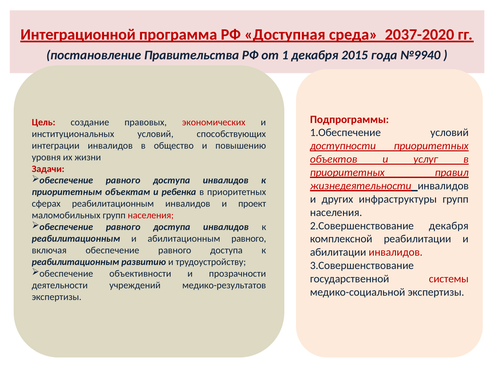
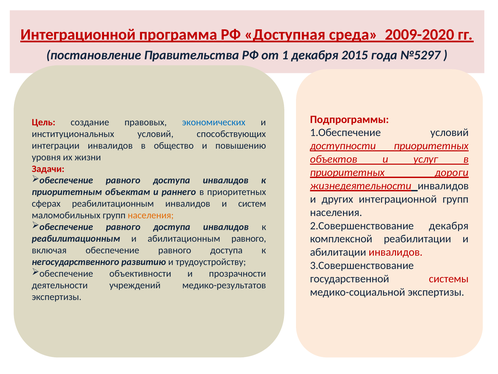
2037-2020: 2037-2020 -> 2009-2020 (420, 35)
№9940: №9940 -> №5297 (420, 55)
экономических colour: red -> blue (214, 122)
правил: правил -> дороги (452, 172)
ребенка: ребенка -> раннего (179, 192)
других инфраструктуры: инфраструктуры -> интеграционной (398, 199)
проект: проект -> систем (252, 203)
населения colour: red -> orange (151, 215)
реабилитационным: реабилитационным -> негосударственного (76, 262)
